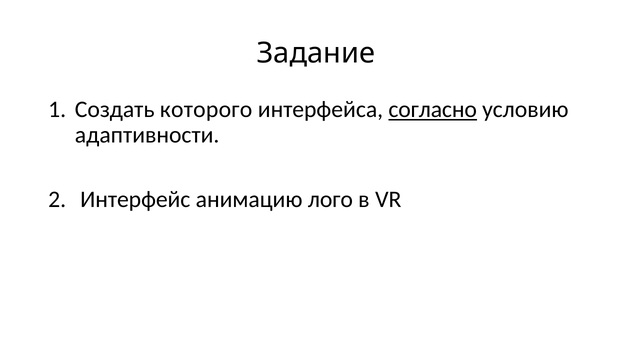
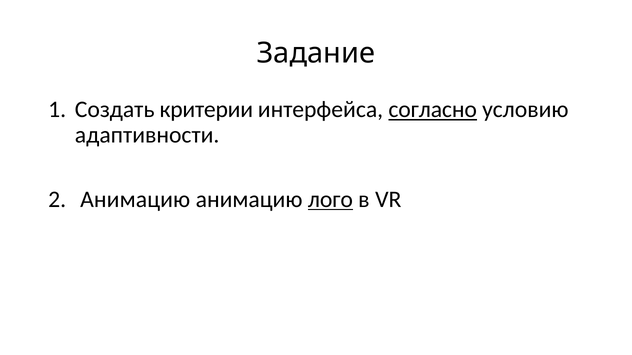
которого: которого -> критерии (206, 110)
Интерфейс: Интерфейс -> Анимацию (135, 200)
лого underline: none -> present (330, 200)
